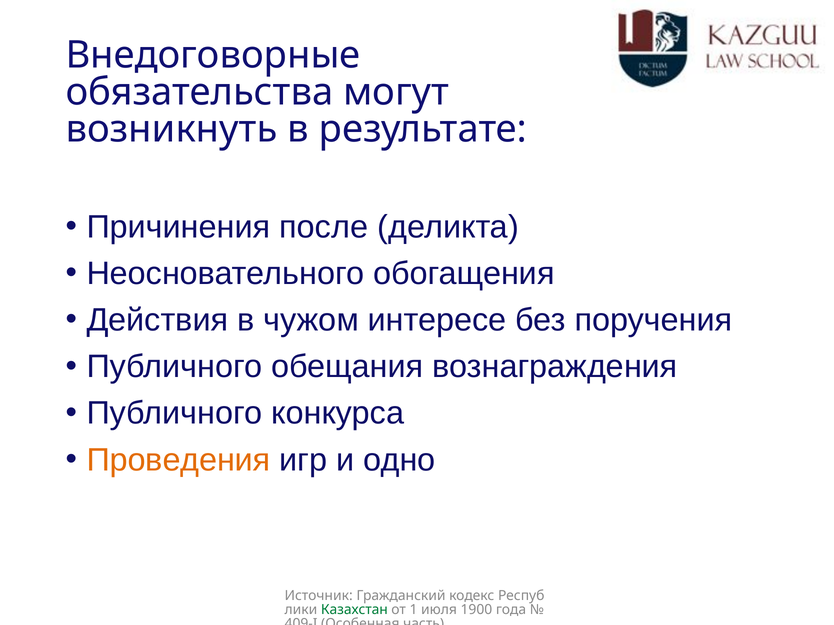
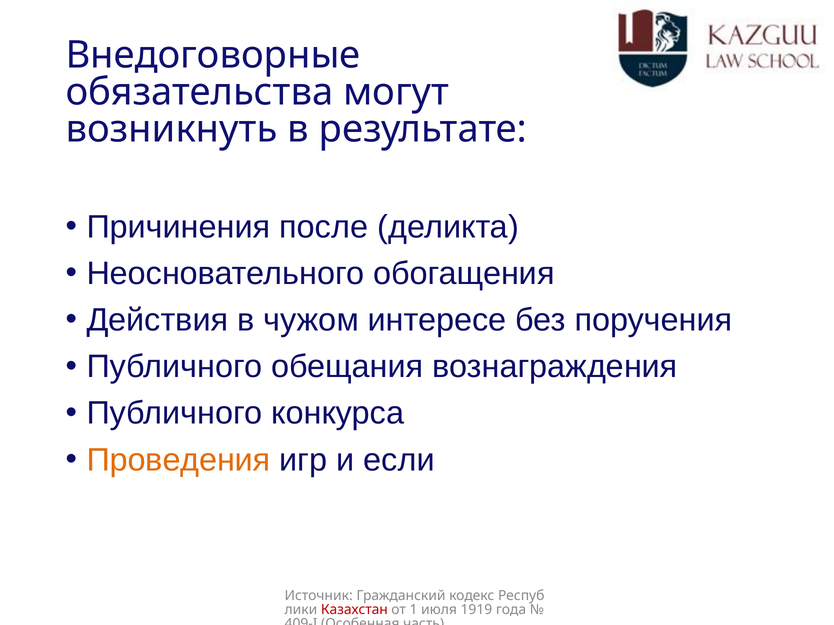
одно: одно -> если (399, 460)
Казахстан colour: green -> red (354, 610)
1900: 1900 -> 1919 (476, 610)
